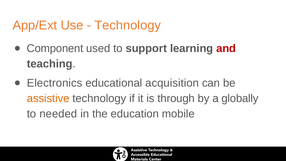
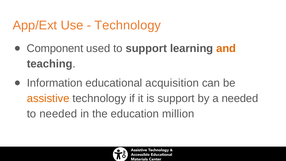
and colour: red -> orange (226, 48)
Electronics: Electronics -> Information (55, 83)
is through: through -> support (176, 98)
a globally: globally -> needed (240, 98)
mobile: mobile -> million (178, 114)
